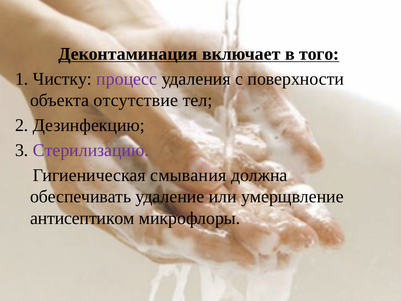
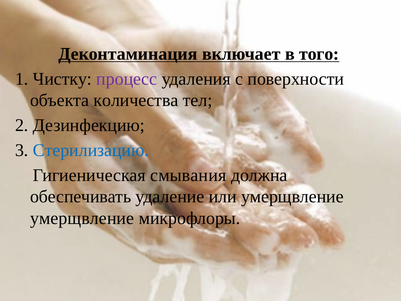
отсутствие: отсутствие -> количества (136, 100)
Стерилизацию colour: purple -> blue (91, 150)
антисептиком: антисептиком -> умерщвление (82, 218)
